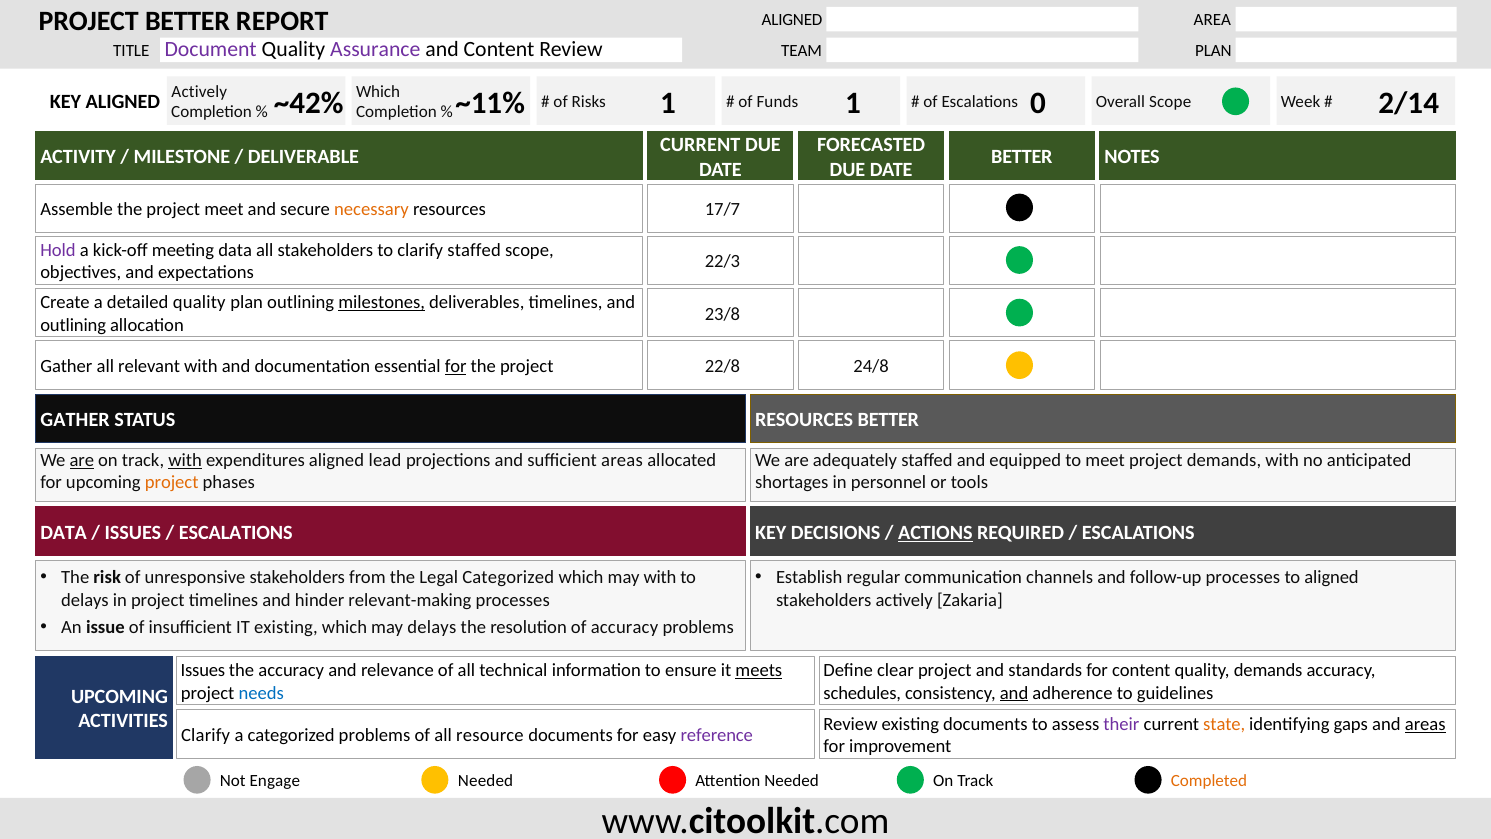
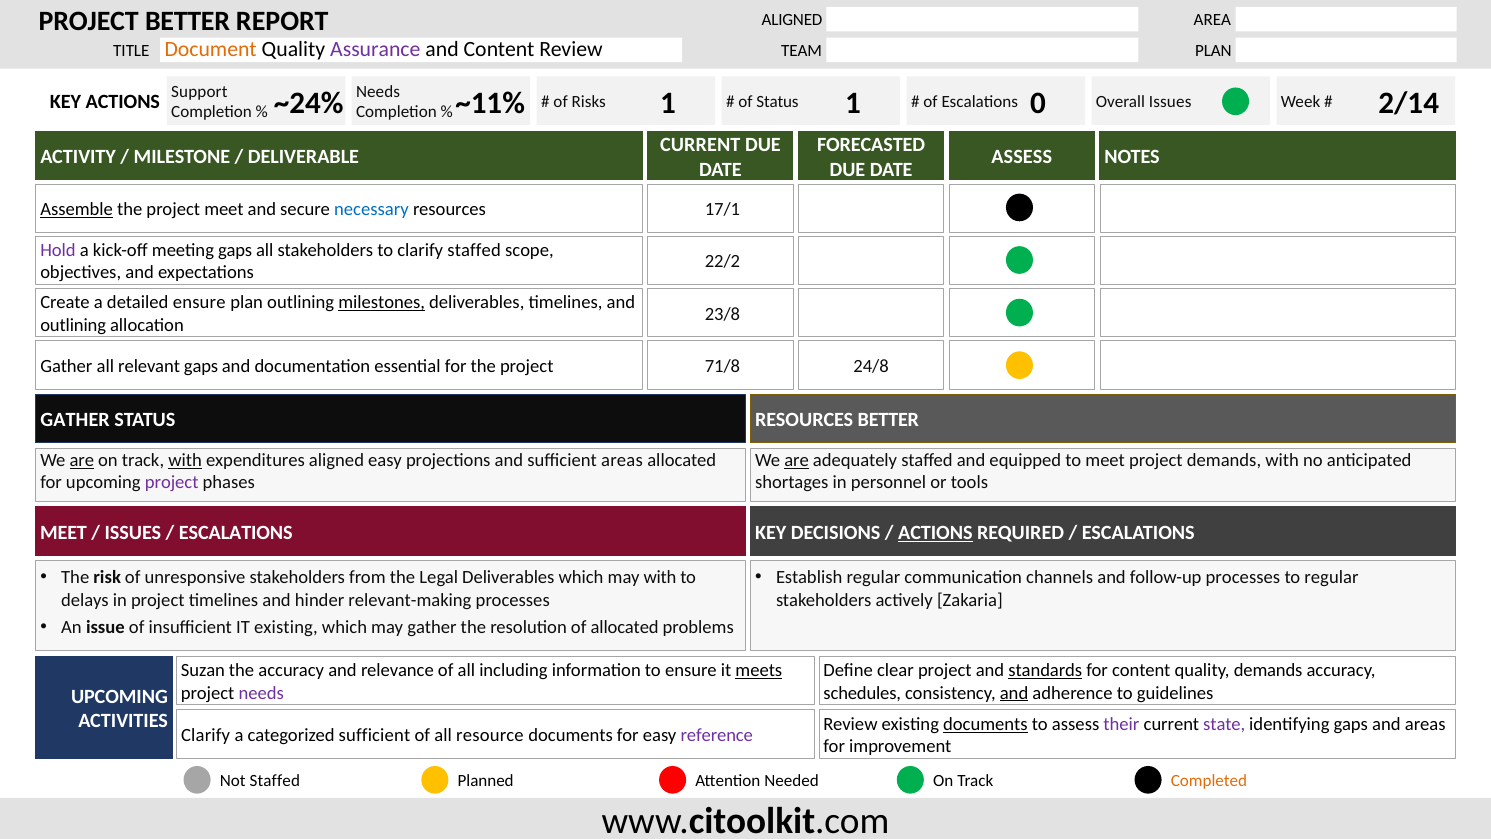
Document colour: purple -> orange (211, 50)
Actively: Actively -> Support (199, 91)
Which: Which -> Needs (378, 91)
~42%: ~42% -> ~24% (309, 103)
KEY ALIGNED: ALIGNED -> ACTIONS (123, 102)
Overall Scope: Scope -> Issues (1170, 102)
of Funds: Funds -> Status (778, 102)
BETTER: BETTER -> ASSESS (1022, 157)
Assemble underline: none -> present (77, 209)
necessary colour: orange -> blue (371, 209)
17/7: 17/7 -> 17/1 (722, 209)
meeting data: data -> gaps (235, 250)
22/3: 22/3 -> 22/2 (722, 262)
detailed quality: quality -> ensure (199, 303)
relevant with: with -> gaps (201, 366)
for underline: present -> none (456, 366)
22/8: 22/8 -> 71/8 (722, 366)
aligned lead: lead -> easy (385, 460)
are underline: none -> present (797, 460)
project colour: orange -> purple (172, 483)
DATA: DATA -> MEET (64, 532)
Legal Categorized: Categorized -> Deliverables (508, 577)
to aligned: aligned -> regular (1332, 577)
may delays: delays -> gather (432, 627)
of accuracy: accuracy -> allocated (625, 627)
Issues: Issues -> Suzan (203, 670)
technical: technical -> including (513, 670)
standards underline: none -> present (1045, 670)
needs colour: blue -> purple (261, 693)
documents underline: none -> present (985, 724)
state colour: orange -> purple (1224, 724)
areas underline: present -> none (1425, 724)
categorized problems: problems -> sufficient (374, 735)
Not Engage: Engage -> Staffed (275, 781)
Needed: Needed -> Planned (486, 781)
